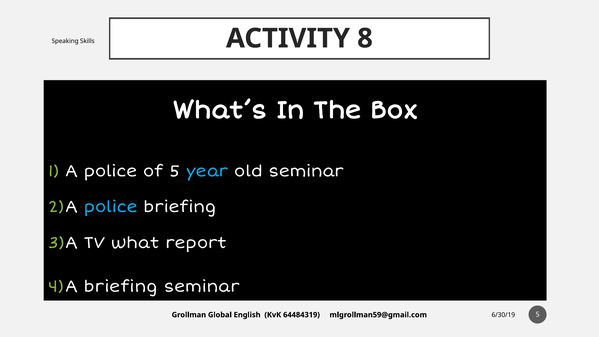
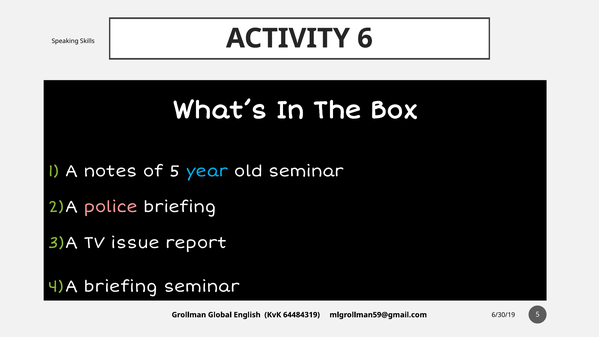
8: 8 -> 6 (365, 38)
A police: police -> notes (110, 171)
police colour: light blue -> pink (111, 207)
what: what -> issue (135, 243)
